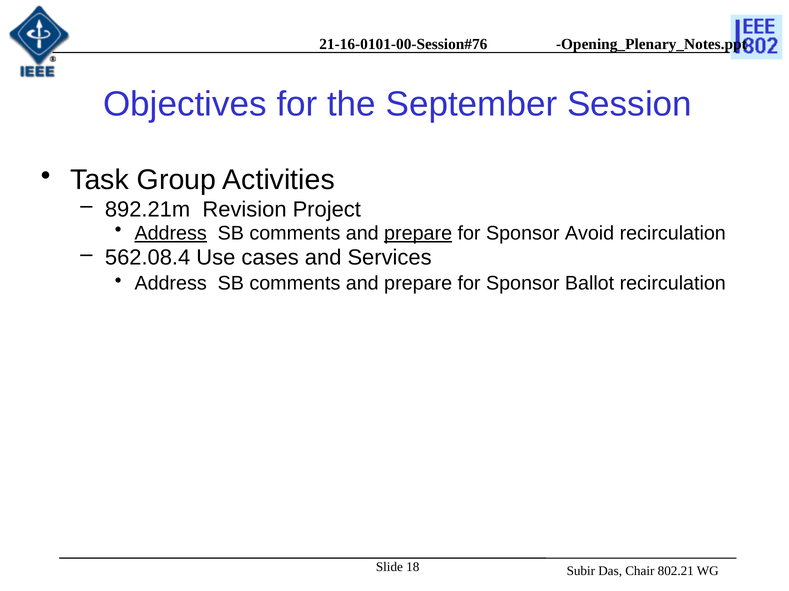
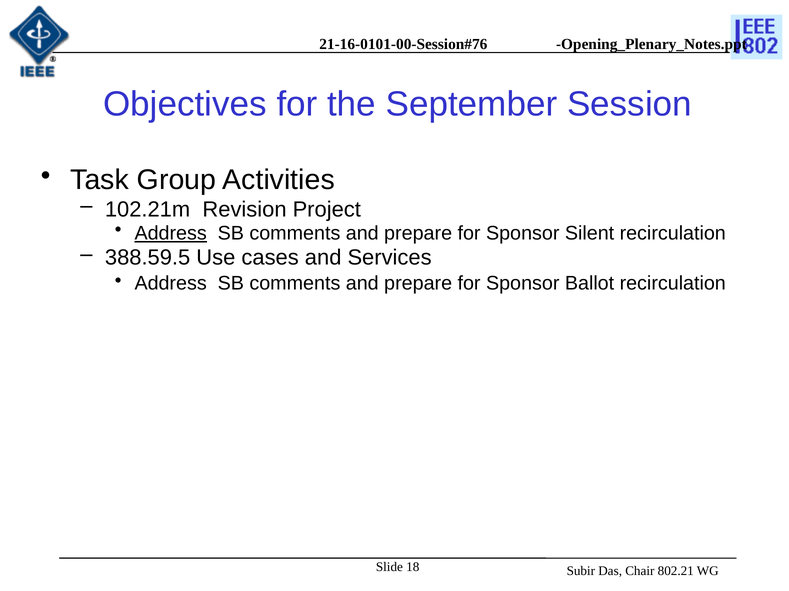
892.21m: 892.21m -> 102.21m (148, 210)
prepare underline: present -> none (418, 234)
Avoid: Avoid -> Silent (590, 234)
562.08.4: 562.08.4 -> 388.59.5 (148, 258)
